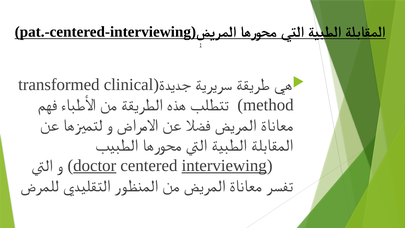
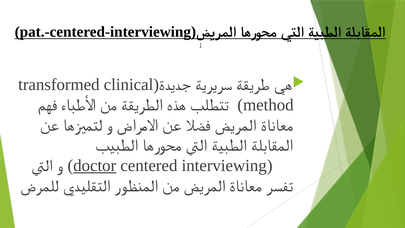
interviewing underline: present -> none (224, 166)
